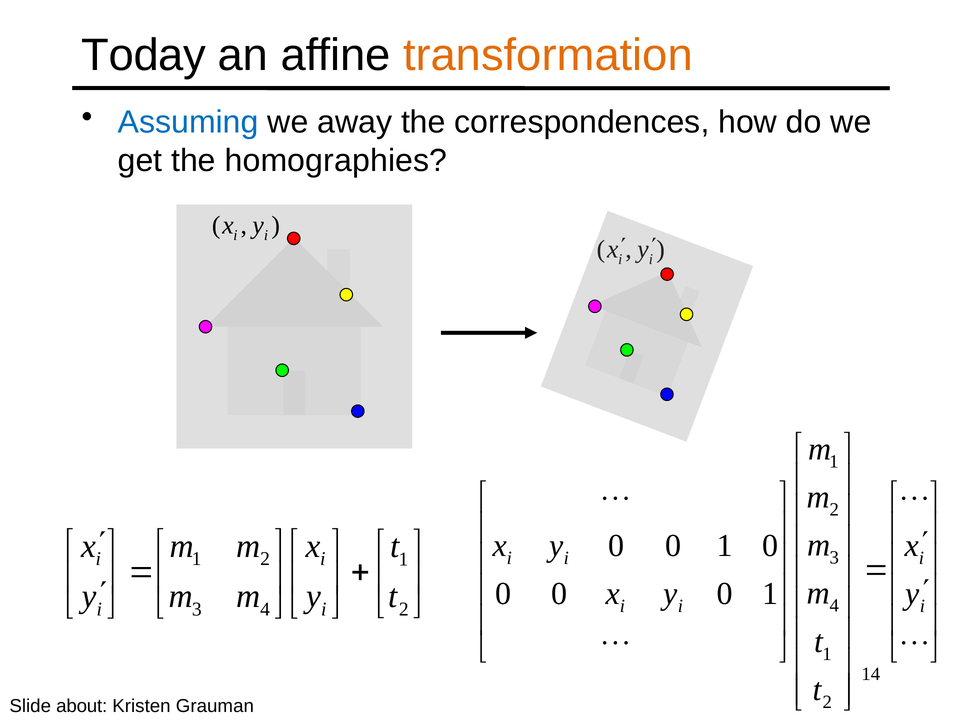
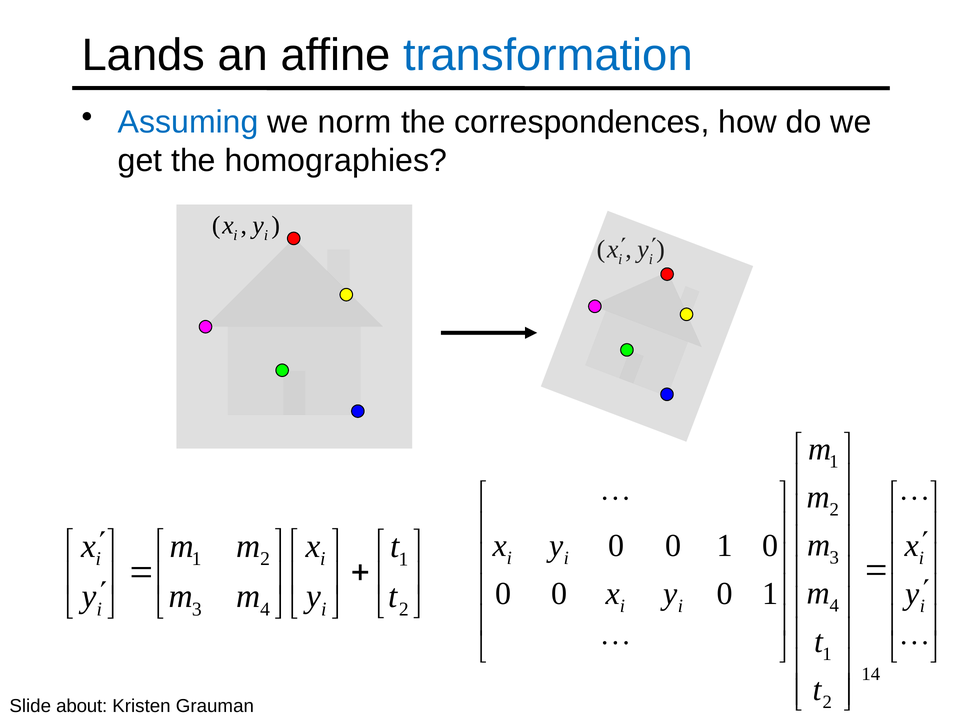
Today: Today -> Lands (143, 55)
transformation colour: orange -> blue (548, 55)
away: away -> norm (355, 123)
